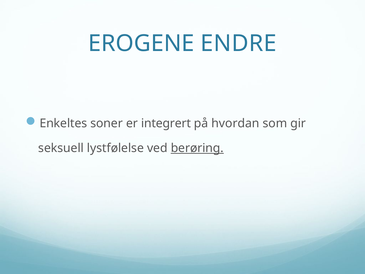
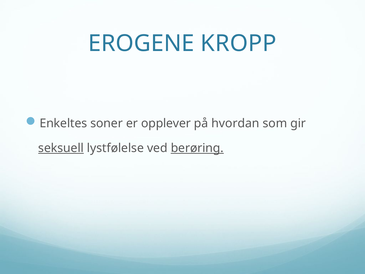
ENDRE: ENDRE -> KROPP (238, 43)
integrert: integrert -> opplever (166, 123)
seksuell underline: none -> present (61, 148)
